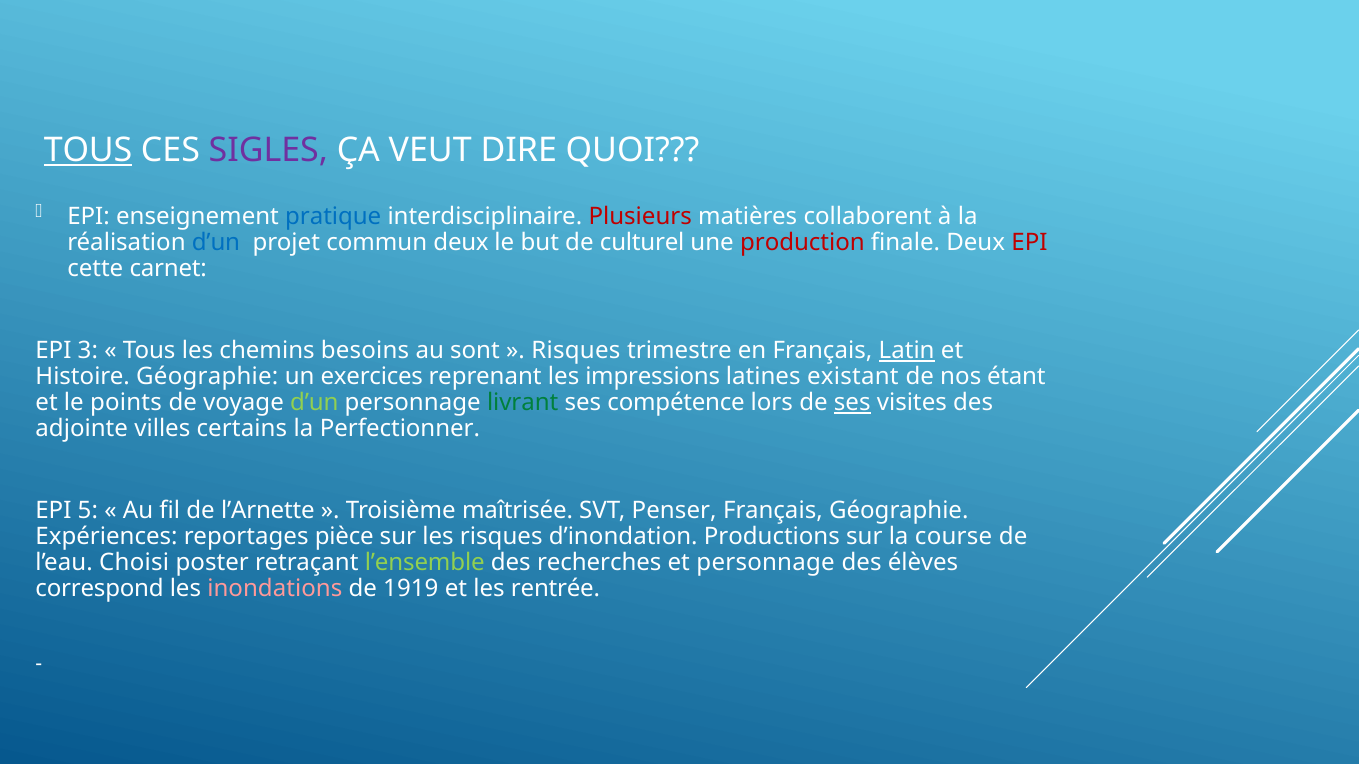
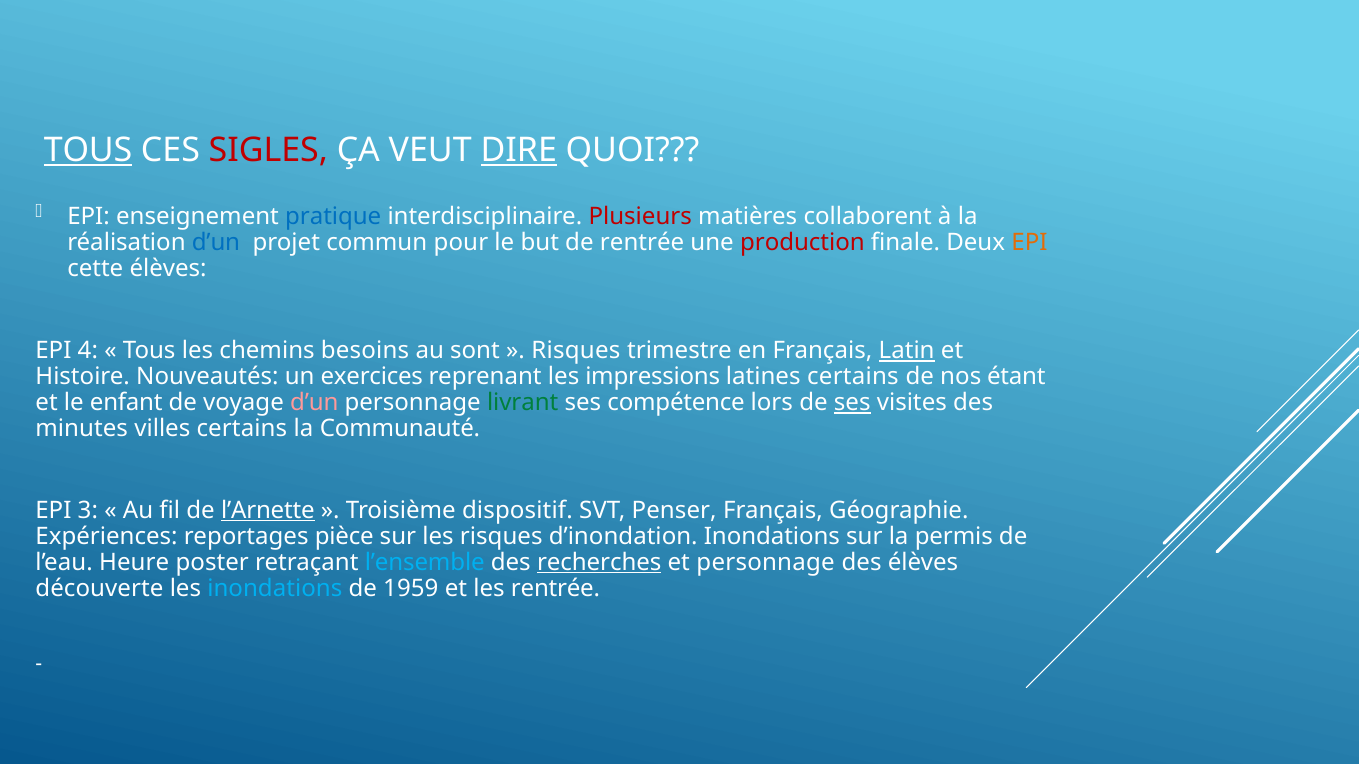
SIGLES colour: purple -> red (268, 150)
DIRE underline: none -> present (519, 150)
commun deux: deux -> pour (461, 243)
de culturel: culturel -> rentrée (642, 243)
EPI colour: red -> orange (1029, 243)
cette carnet: carnet -> élèves (168, 269)
3: 3 -> 4 (88, 351)
Histoire Géographie: Géographie -> Nouveautés (207, 377)
latines existant: existant -> certains (853, 377)
points: points -> enfant (126, 403)
d’un colour: light green -> pink (314, 403)
adjointe: adjointe -> minutes (82, 429)
Perfectionner: Perfectionner -> Communauté (400, 429)
5: 5 -> 3 (88, 511)
l’Arnette underline: none -> present (268, 511)
maîtrisée: maîtrisée -> dispositif (517, 511)
d’inondation Productions: Productions -> Inondations (772, 537)
course: course -> permis (954, 537)
Choisi: Choisi -> Heure (134, 563)
l’ensemble colour: light green -> light blue (425, 563)
recherches underline: none -> present (599, 563)
correspond: correspond -> découverte (99, 589)
inondations colour: pink -> light blue (275, 589)
1919: 1919 -> 1959 (411, 589)
